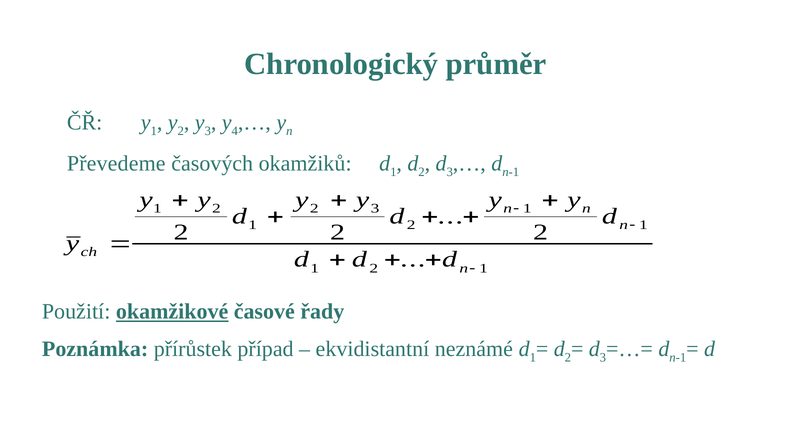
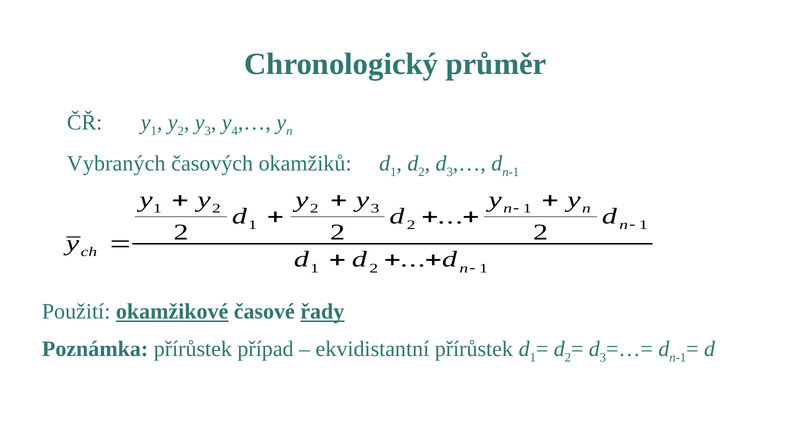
Převedeme: Převedeme -> Vybraných (116, 164)
řady underline: none -> present (322, 312)
ekvidistantní neznámé: neznámé -> přírůstek (474, 349)
